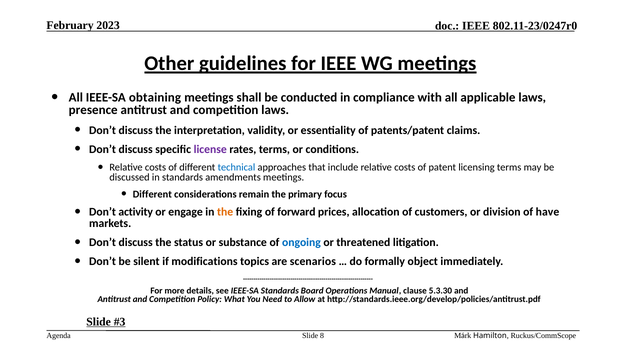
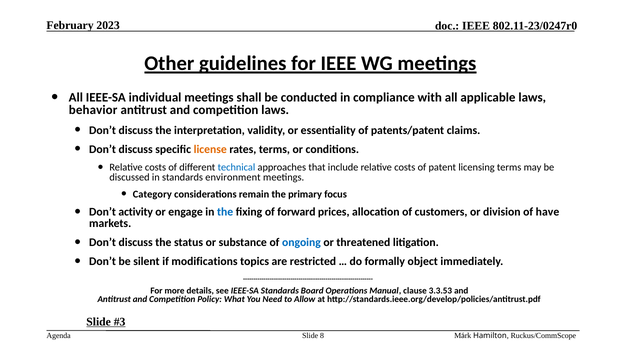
obtaining: obtaining -> individual (155, 97)
presence: presence -> behavior (93, 110)
license colour: purple -> orange (210, 149)
amendments: amendments -> environment (233, 177)
Different: Different -> Category (152, 194)
the colour: orange -> blue (225, 212)
scenarios: scenarios -> restricted (313, 261)
5.3.30: 5.3.30 -> 3.3.53 (440, 290)
